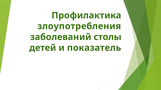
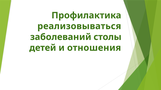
злоупотребления: злоупотребления -> реализовываться (79, 26)
показатель: показатель -> отношения (94, 48)
